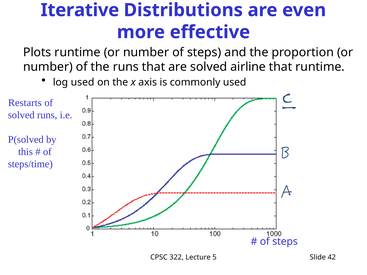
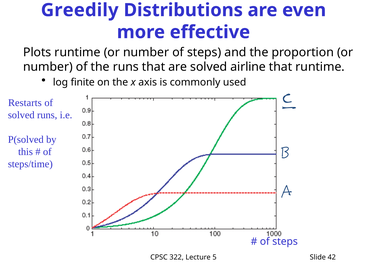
Iterative: Iterative -> Greedily (80, 10)
log used: used -> finite (83, 82)
